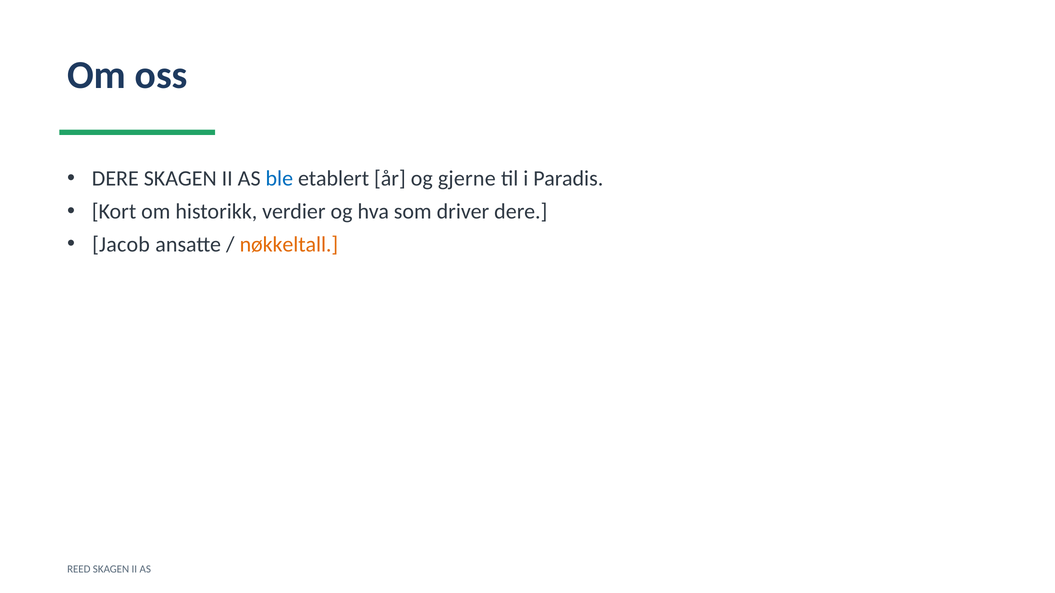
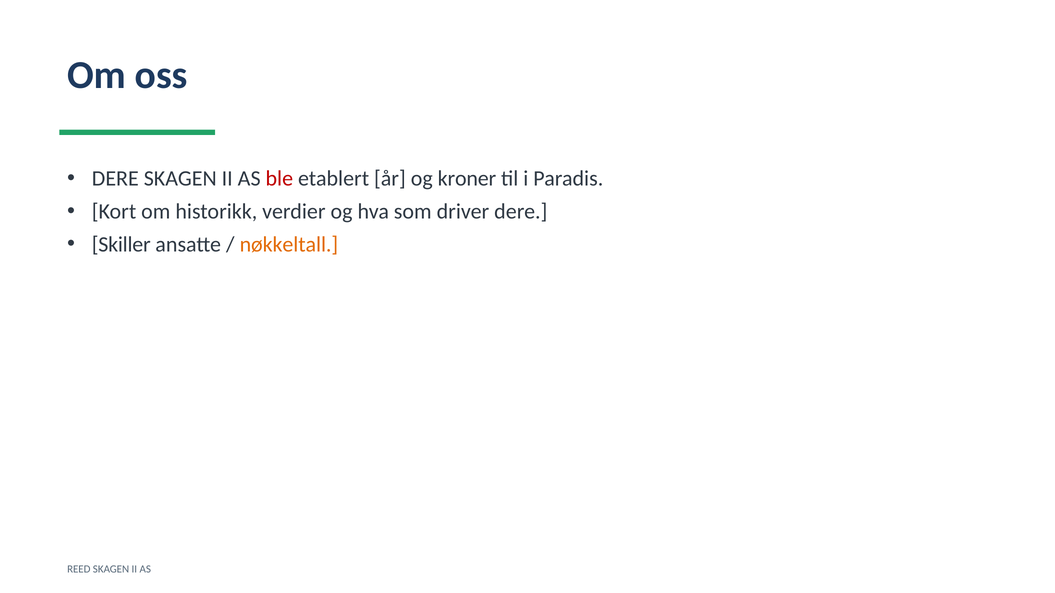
ble colour: blue -> red (279, 179)
gjerne: gjerne -> kroner (467, 179)
Jacob: Jacob -> Skiller (121, 245)
